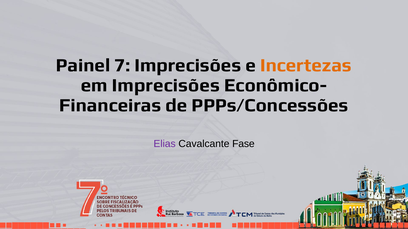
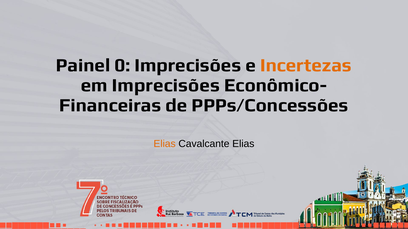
7: 7 -> 0 (122, 65)
Elias colour: purple -> orange (165, 144)
Cavalcante Fase: Fase -> Elias (243, 144)
